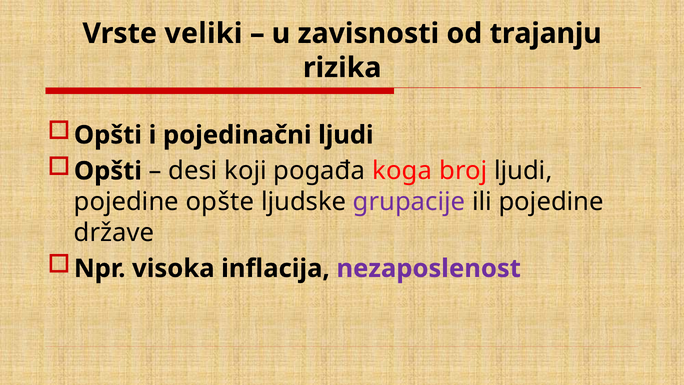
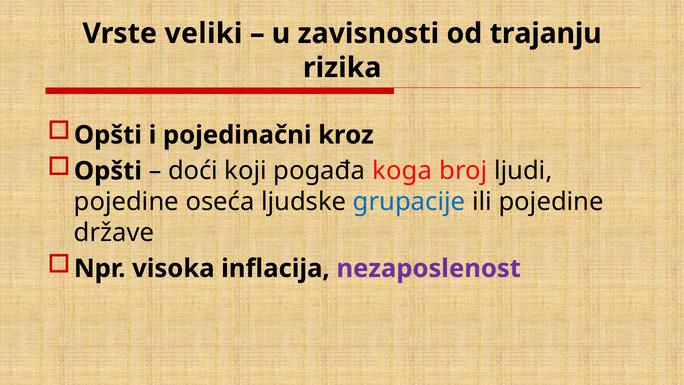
pojedinačni ljudi: ljudi -> kroz (346, 135)
desi: desi -> doći (193, 171)
opšte: opšte -> oseća (220, 202)
grupacije colour: purple -> blue (409, 202)
